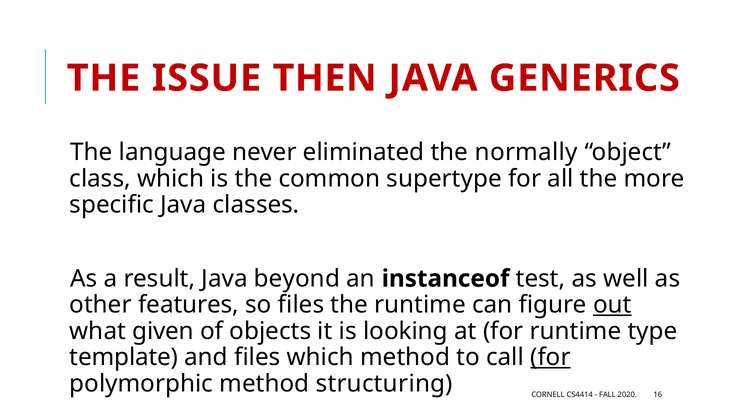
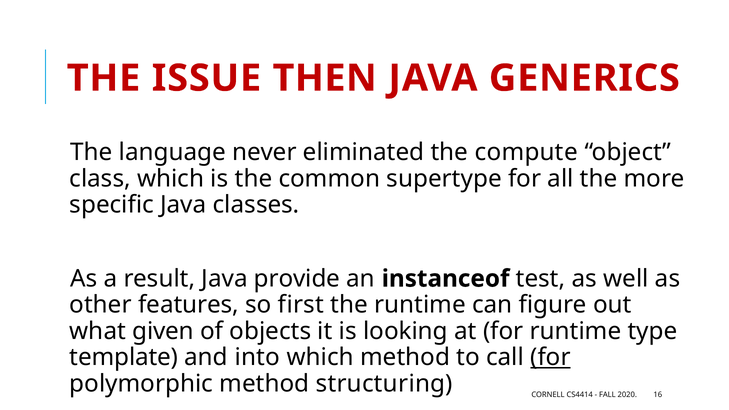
normally: normally -> compute (526, 152)
beyond: beyond -> provide (297, 279)
so files: files -> first (301, 305)
out underline: present -> none (612, 305)
and files: files -> into (257, 357)
